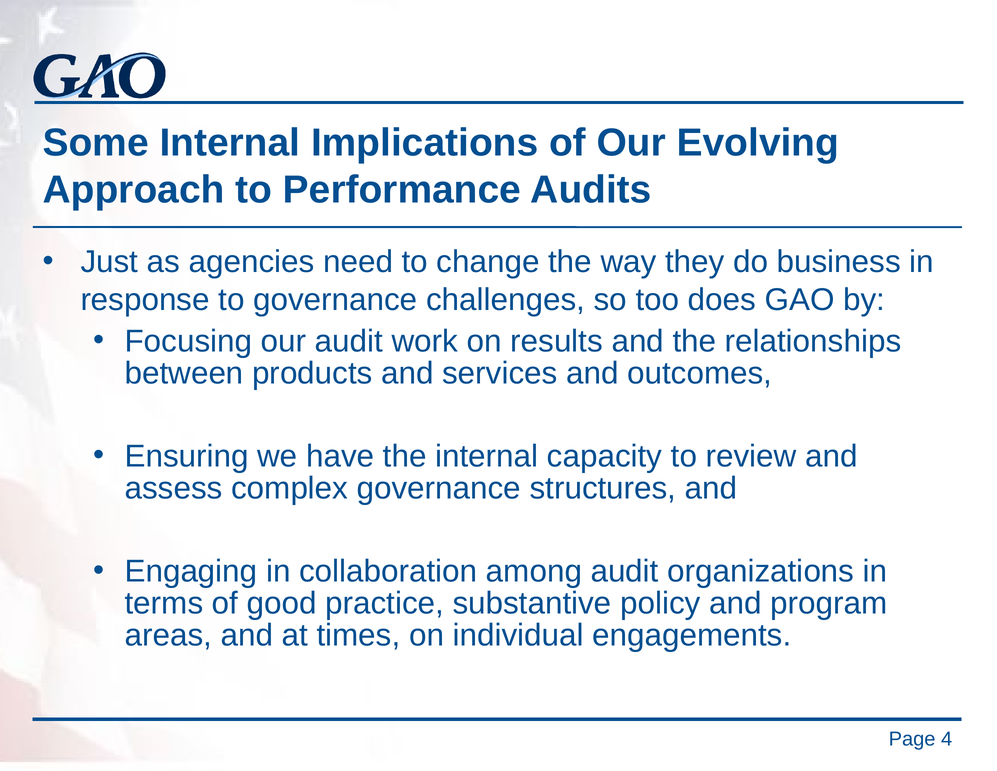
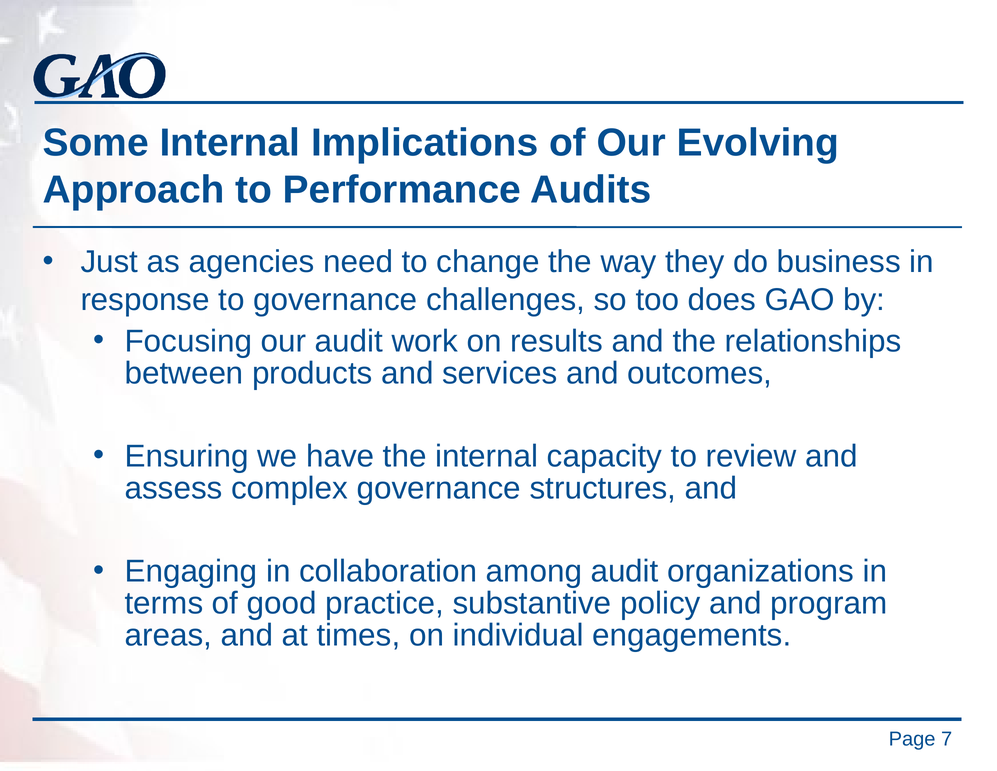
4: 4 -> 7 (947, 739)
